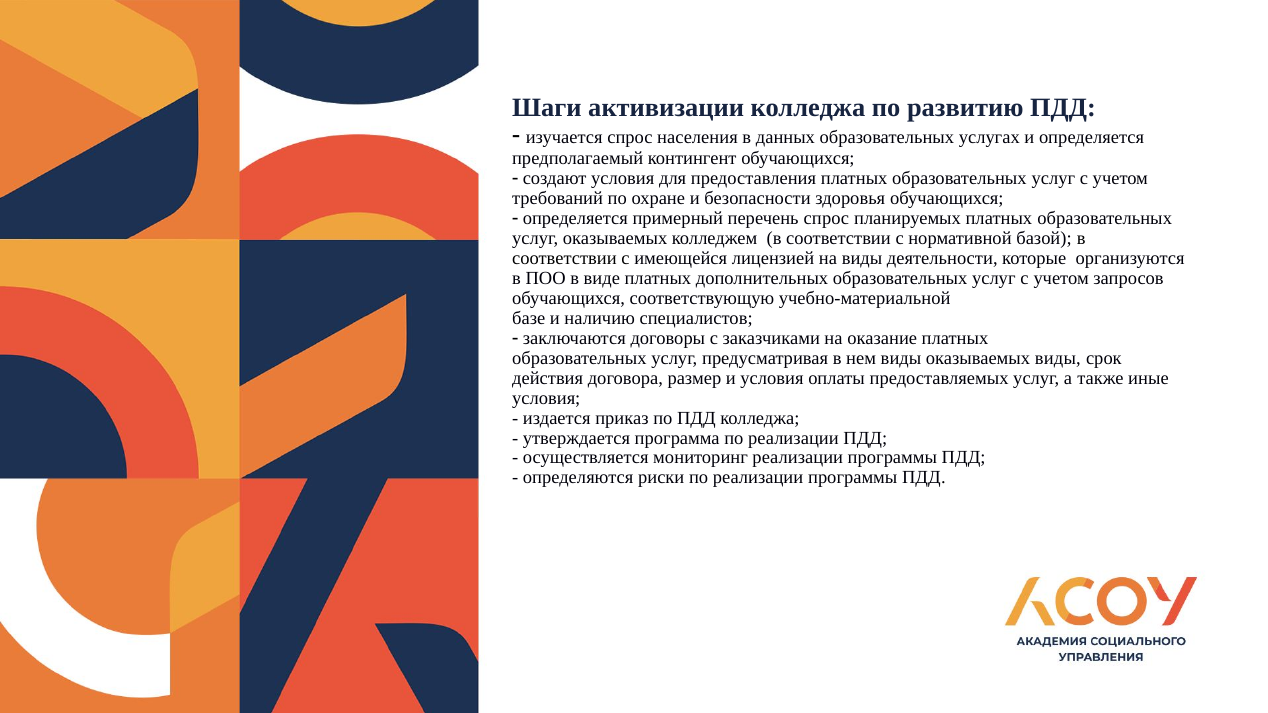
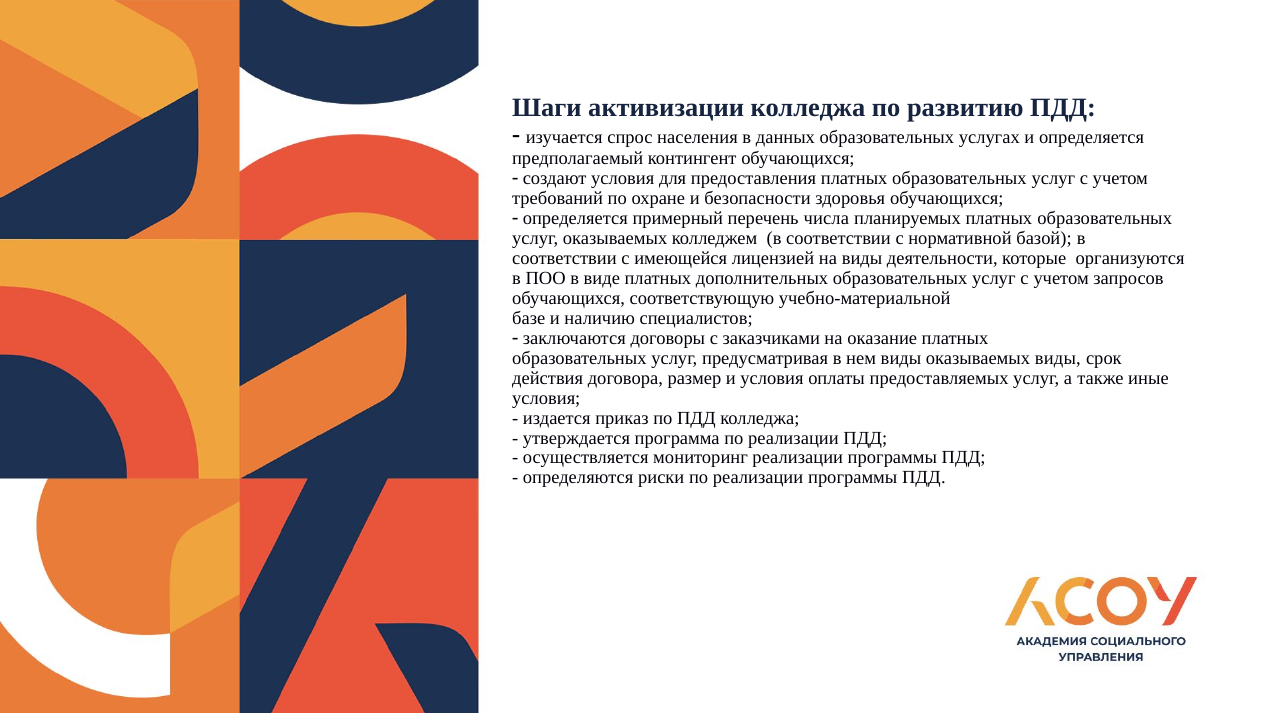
перечень спрос: спрос -> числа (826, 218)
